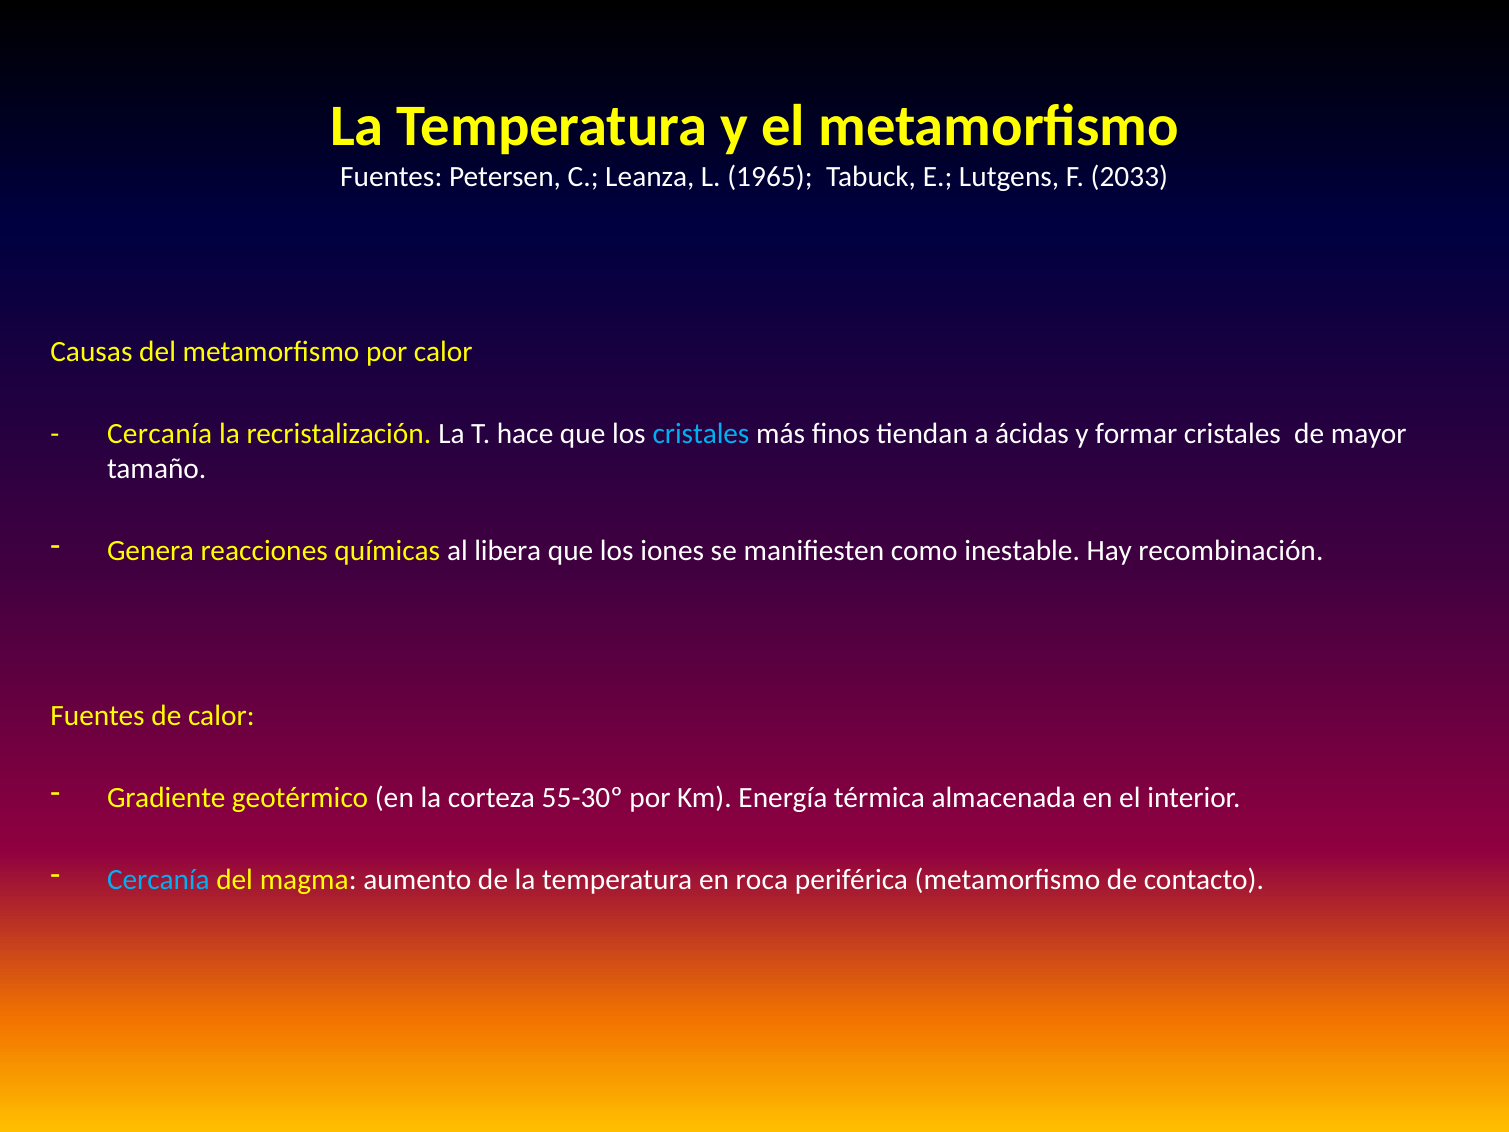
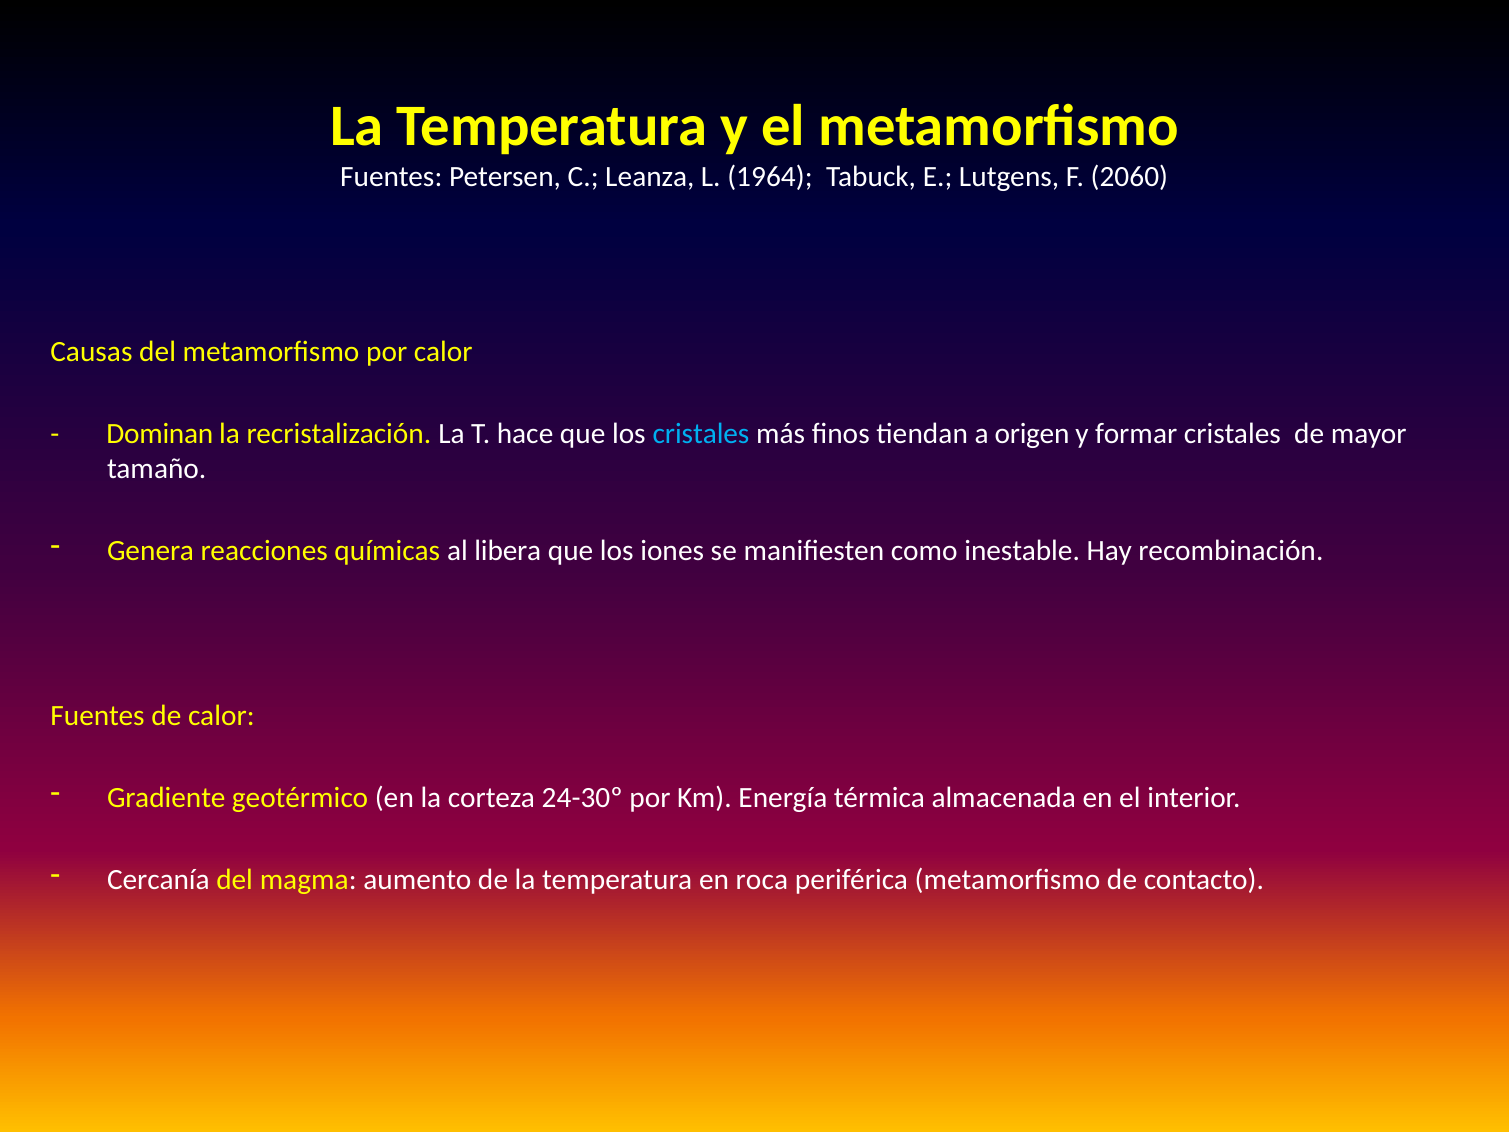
1965: 1965 -> 1964 (770, 177)
2033: 2033 -> 2060 (1129, 177)
Cercanía: Cercanía -> Dominan (160, 434)
ácidas: ácidas -> origen (1032, 434)
55-30º: 55-30º -> 24-30º (582, 798)
Cercanía colour: light blue -> white (158, 880)
